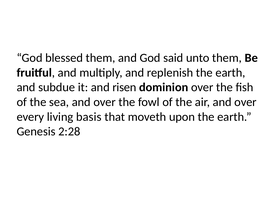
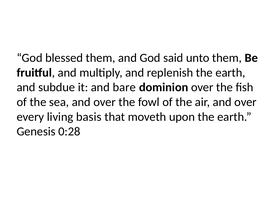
risen: risen -> bare (124, 88)
2:28: 2:28 -> 0:28 (69, 132)
